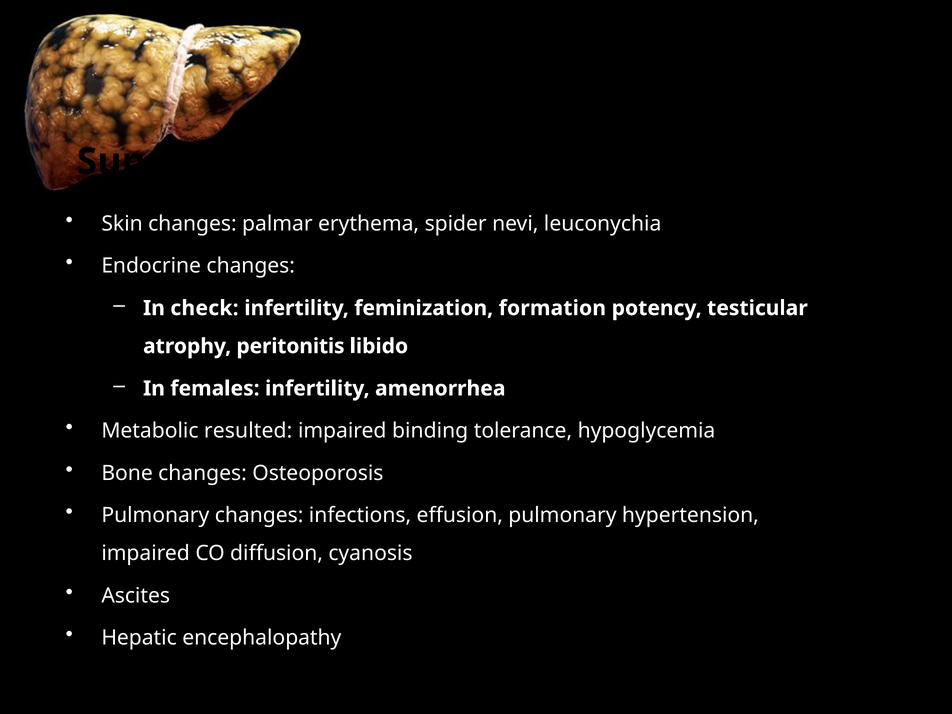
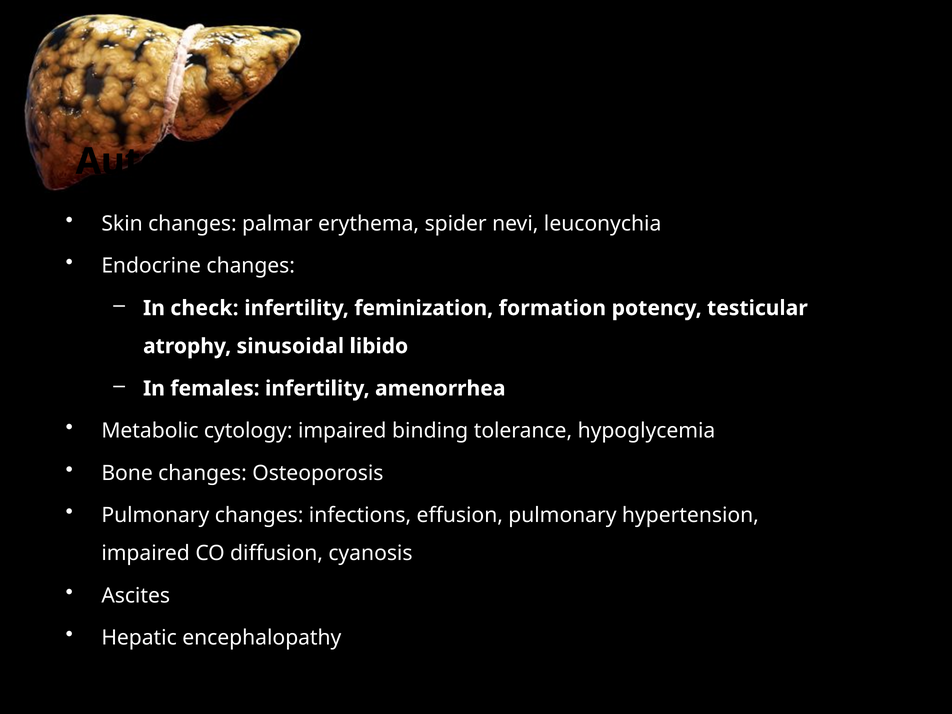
Superinfection: Superinfection -> Autoantibodies (215, 162)
peritonitis: peritonitis -> sinusoidal (290, 346)
resulted: resulted -> cytology (248, 431)
